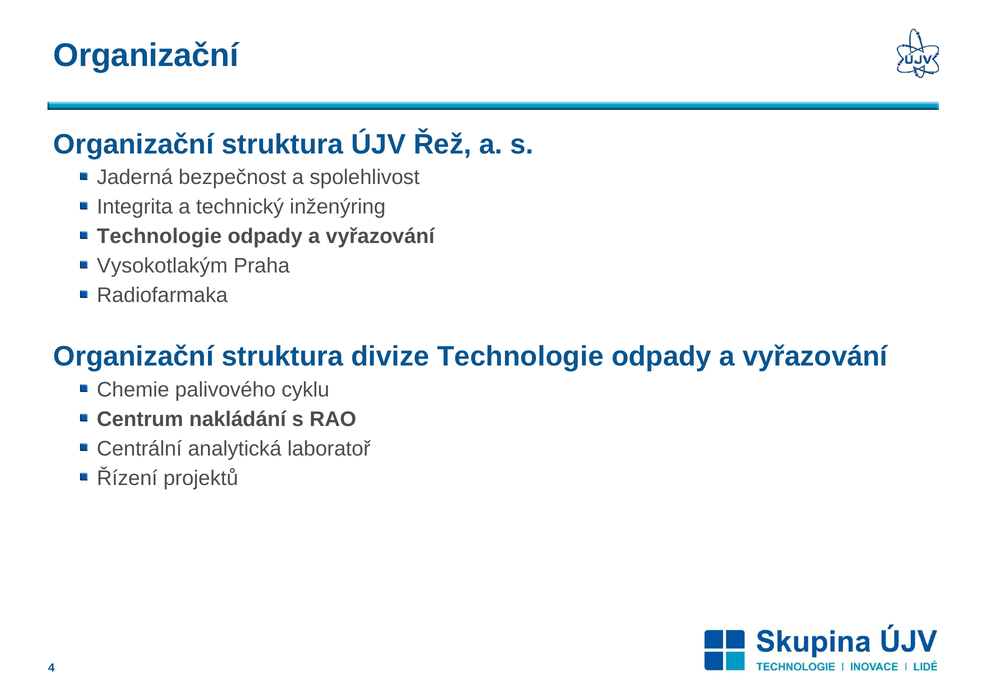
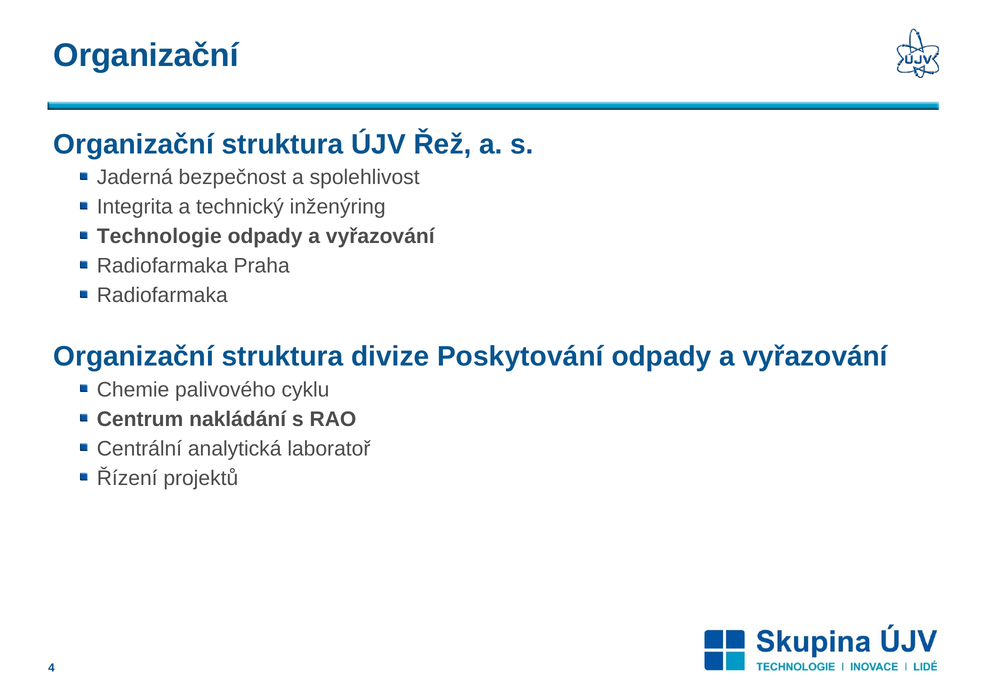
Vysokotlakým: Vysokotlakým -> Radiofarmaka (162, 266)
divize Technologie: Technologie -> Poskytování (520, 356)
